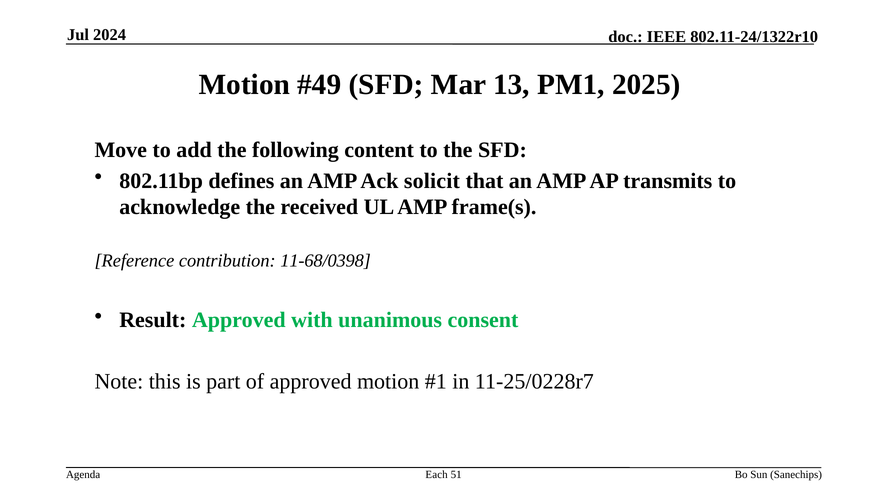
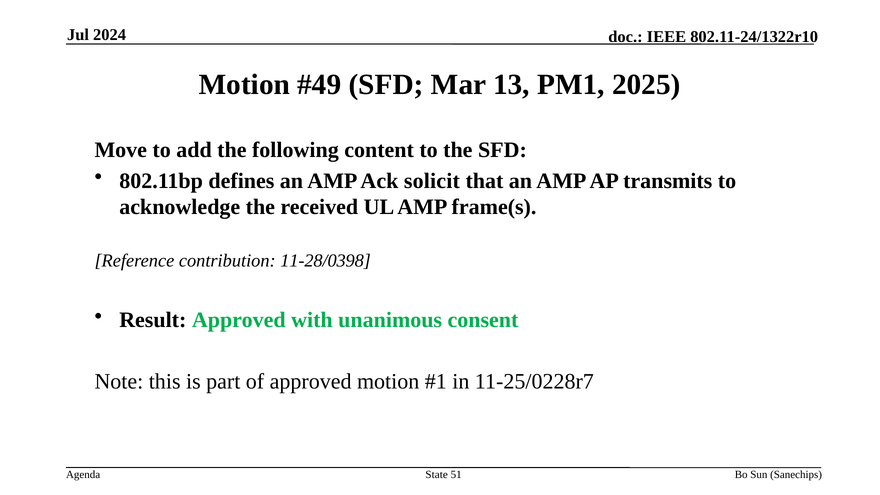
11-68/0398: 11-68/0398 -> 11-28/0398 (326, 260)
Each: Each -> State (437, 475)
